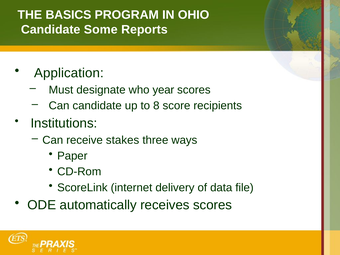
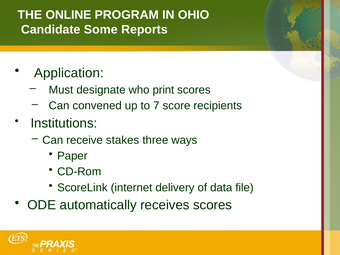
BASICS: BASICS -> ONLINE (68, 15)
year: year -> print (163, 90)
Can candidate: candidate -> convened (97, 106)
8: 8 -> 7 (156, 106)
